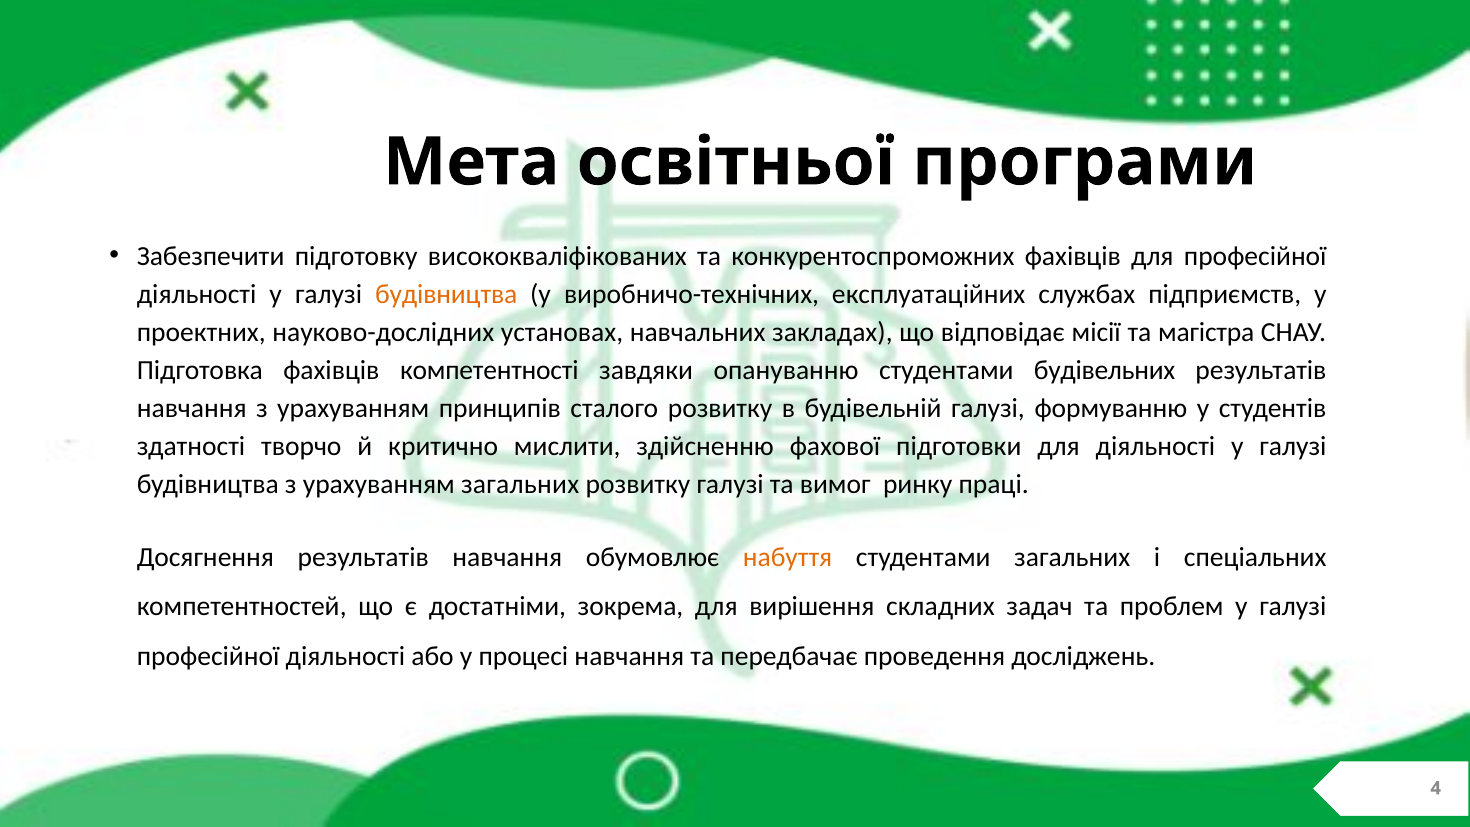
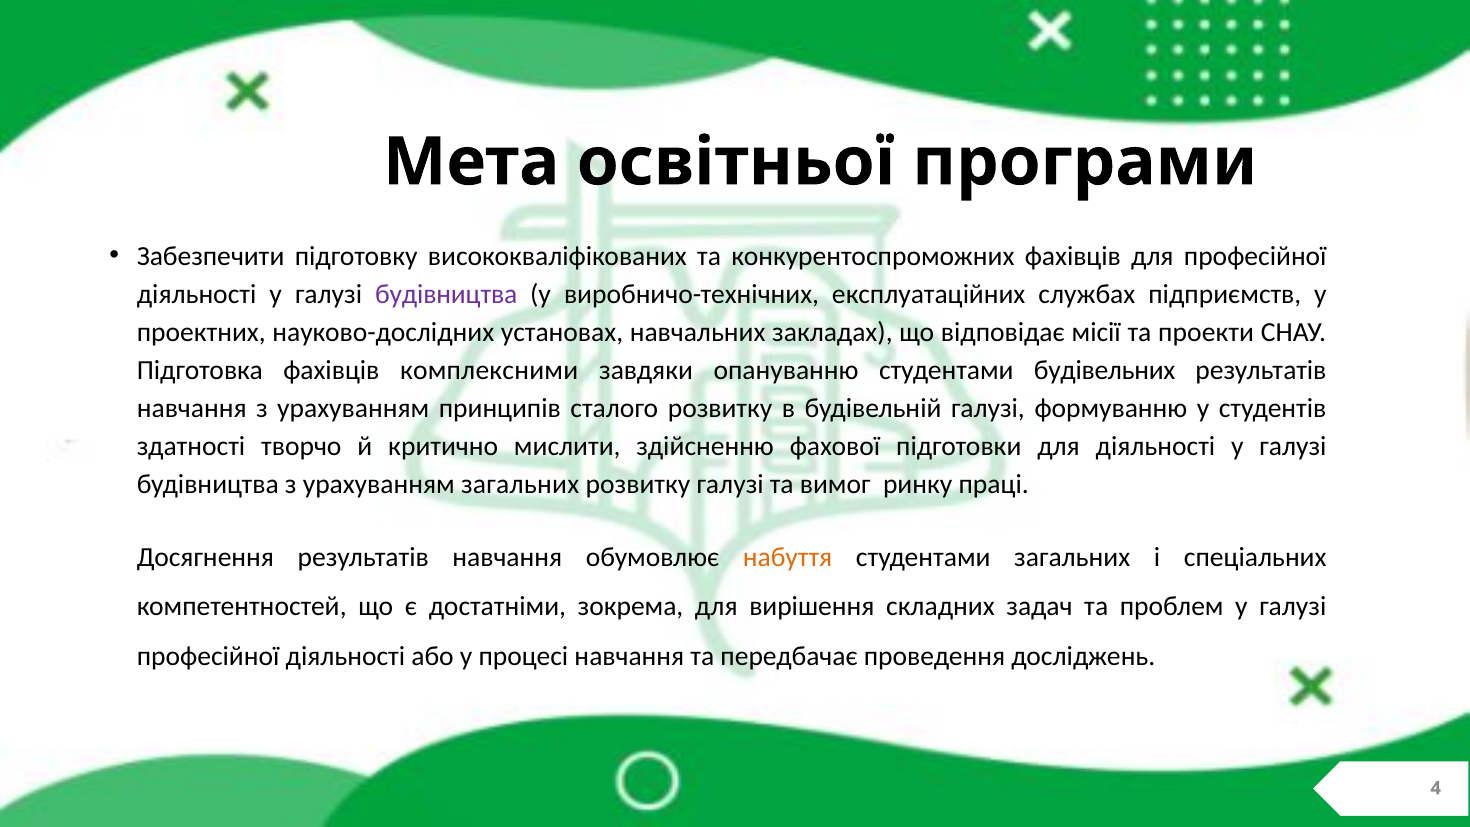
будівництва colour: orange -> purple (446, 294)
магістра: магістра -> проекти (1206, 332)
компетентності: компетентності -> комплексними (489, 370)
